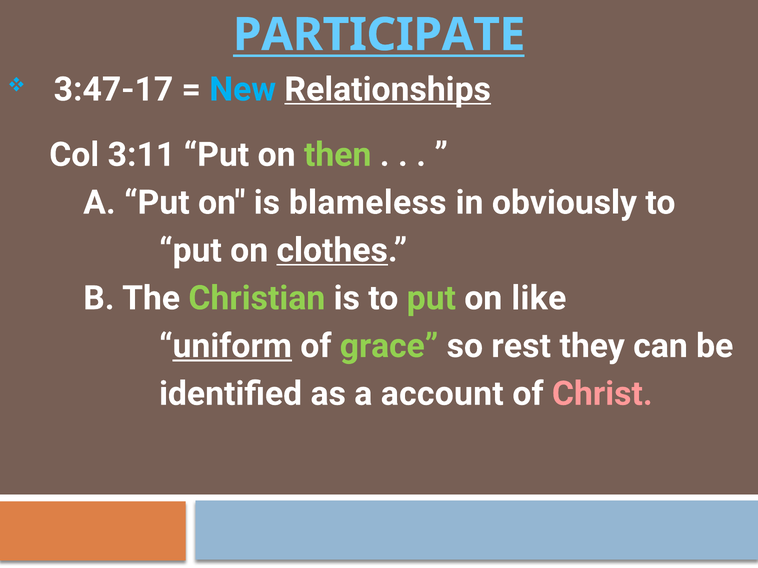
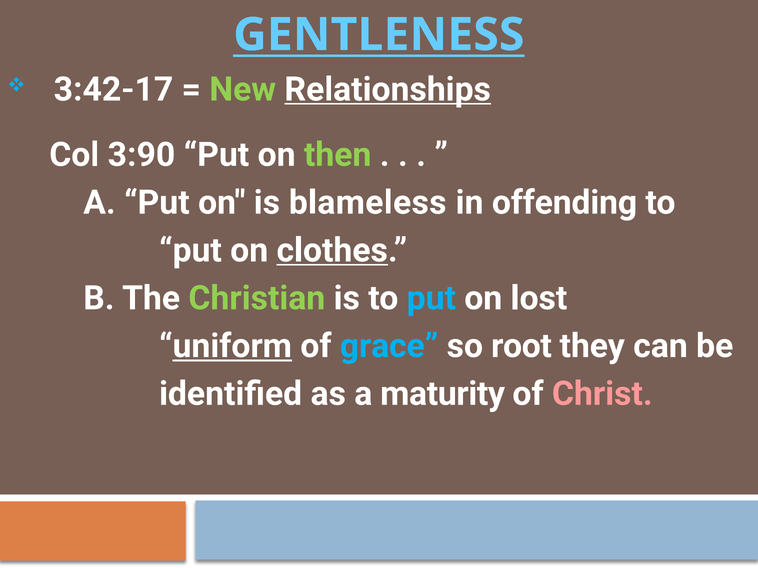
PARTICIPATE: PARTICIPATE -> GENTLENESS (379, 35)
3:47-17: 3:47-17 -> 3:42-17 (113, 90)
New colour: light blue -> light green (243, 90)
3:11: 3:11 -> 3:90 (141, 155)
obviously: obviously -> offending (565, 203)
put colour: light green -> light blue (431, 298)
like: like -> lost (539, 298)
grace colour: light green -> light blue (389, 346)
rest: rest -> root (521, 346)
account: account -> maturity (443, 394)
